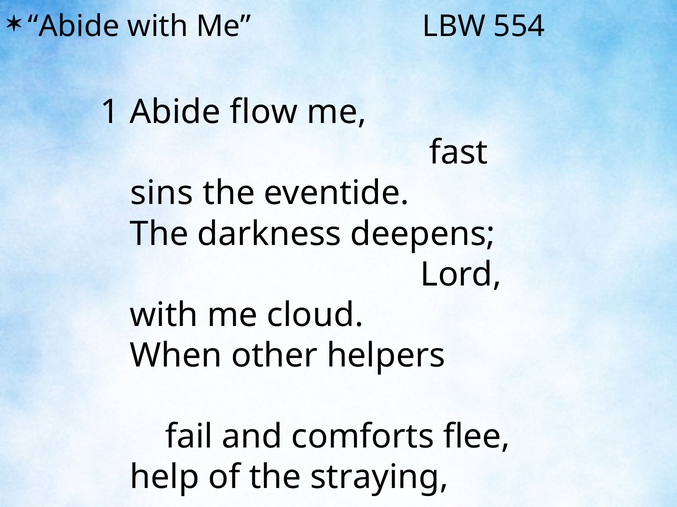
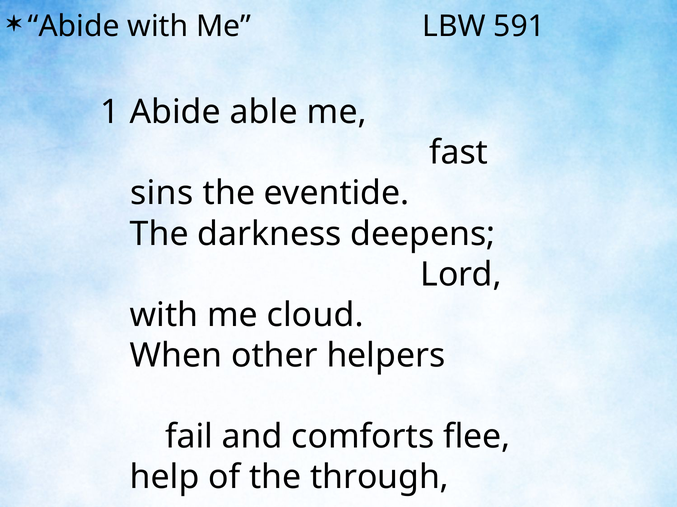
554: 554 -> 591 (519, 26)
flow: flow -> able (264, 112)
straying: straying -> through (380, 478)
